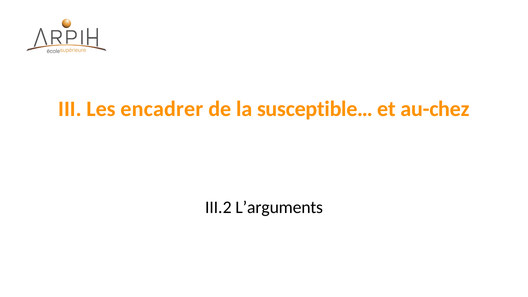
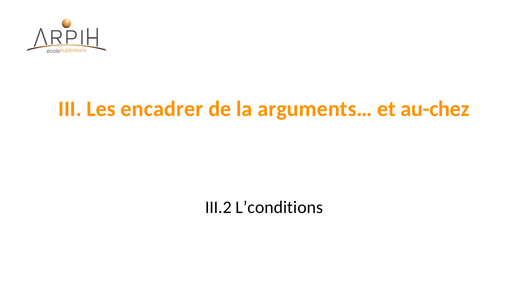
susceptible…: susceptible… -> arguments… (315, 109)
L’arguments: L’arguments -> L’conditions (279, 207)
